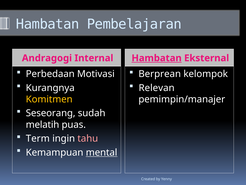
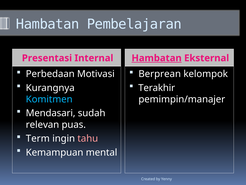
Andragogi: Andragogi -> Presentasi (47, 58)
Relevan: Relevan -> Terakhir (157, 88)
Komitmen colour: yellow -> light blue (49, 99)
Seseorang: Seseorang -> Mendasari (51, 113)
melatih: melatih -> relevan (42, 124)
mental underline: present -> none (102, 152)
